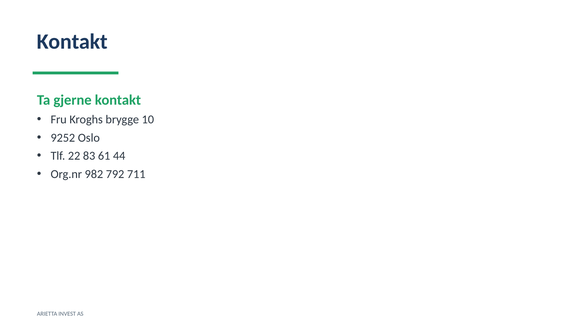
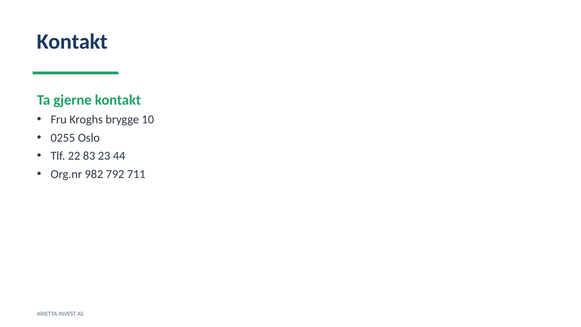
9252: 9252 -> 0255 (63, 138)
61: 61 -> 23 (104, 156)
